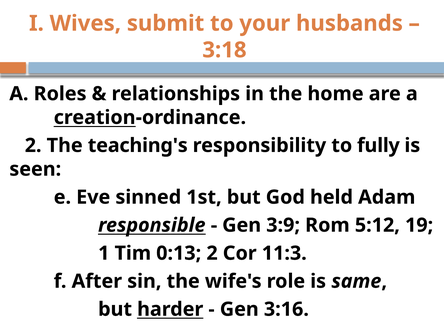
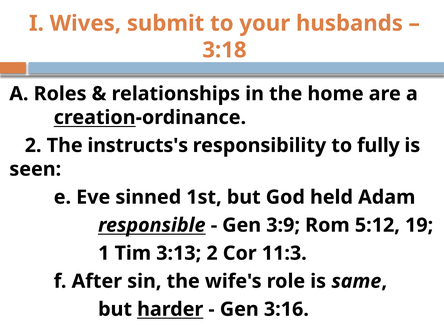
teaching's: teaching's -> instructs's (138, 145)
0:13: 0:13 -> 3:13 (179, 253)
